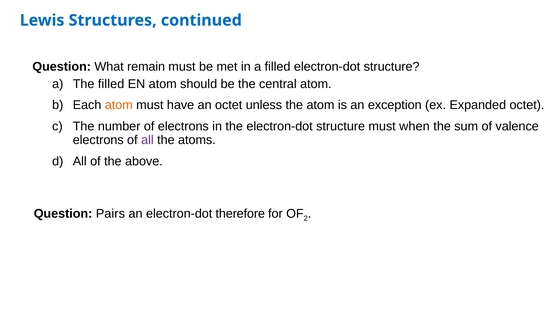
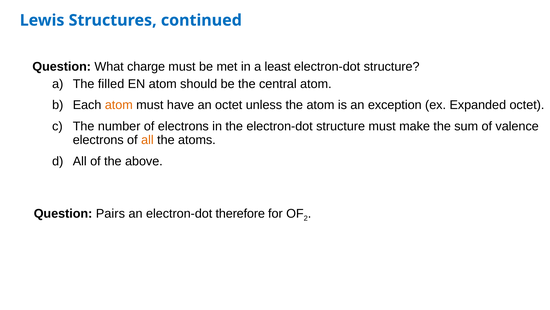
remain: remain -> charge (146, 67)
a filled: filled -> least (278, 67)
when: when -> make (415, 126)
all colour: purple -> orange (147, 140)
